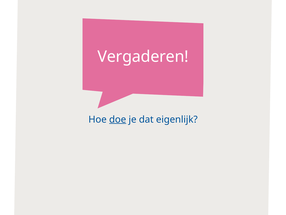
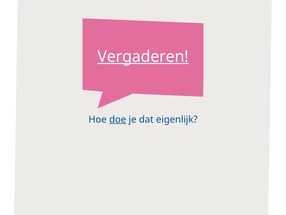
Vergaderen underline: none -> present (143, 57)
